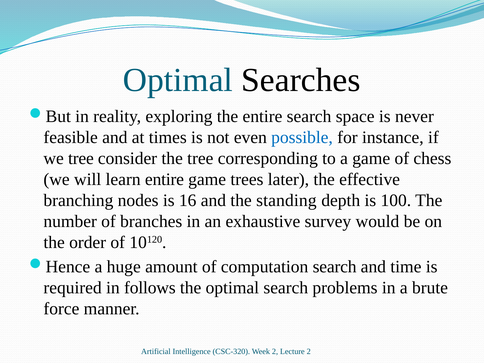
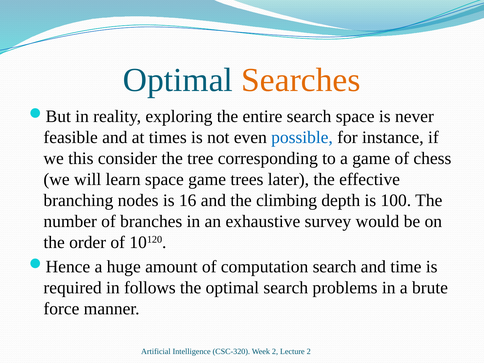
Searches colour: black -> orange (301, 80)
we tree: tree -> this (81, 158)
learn entire: entire -> space (164, 179)
standing: standing -> climbing (287, 200)
